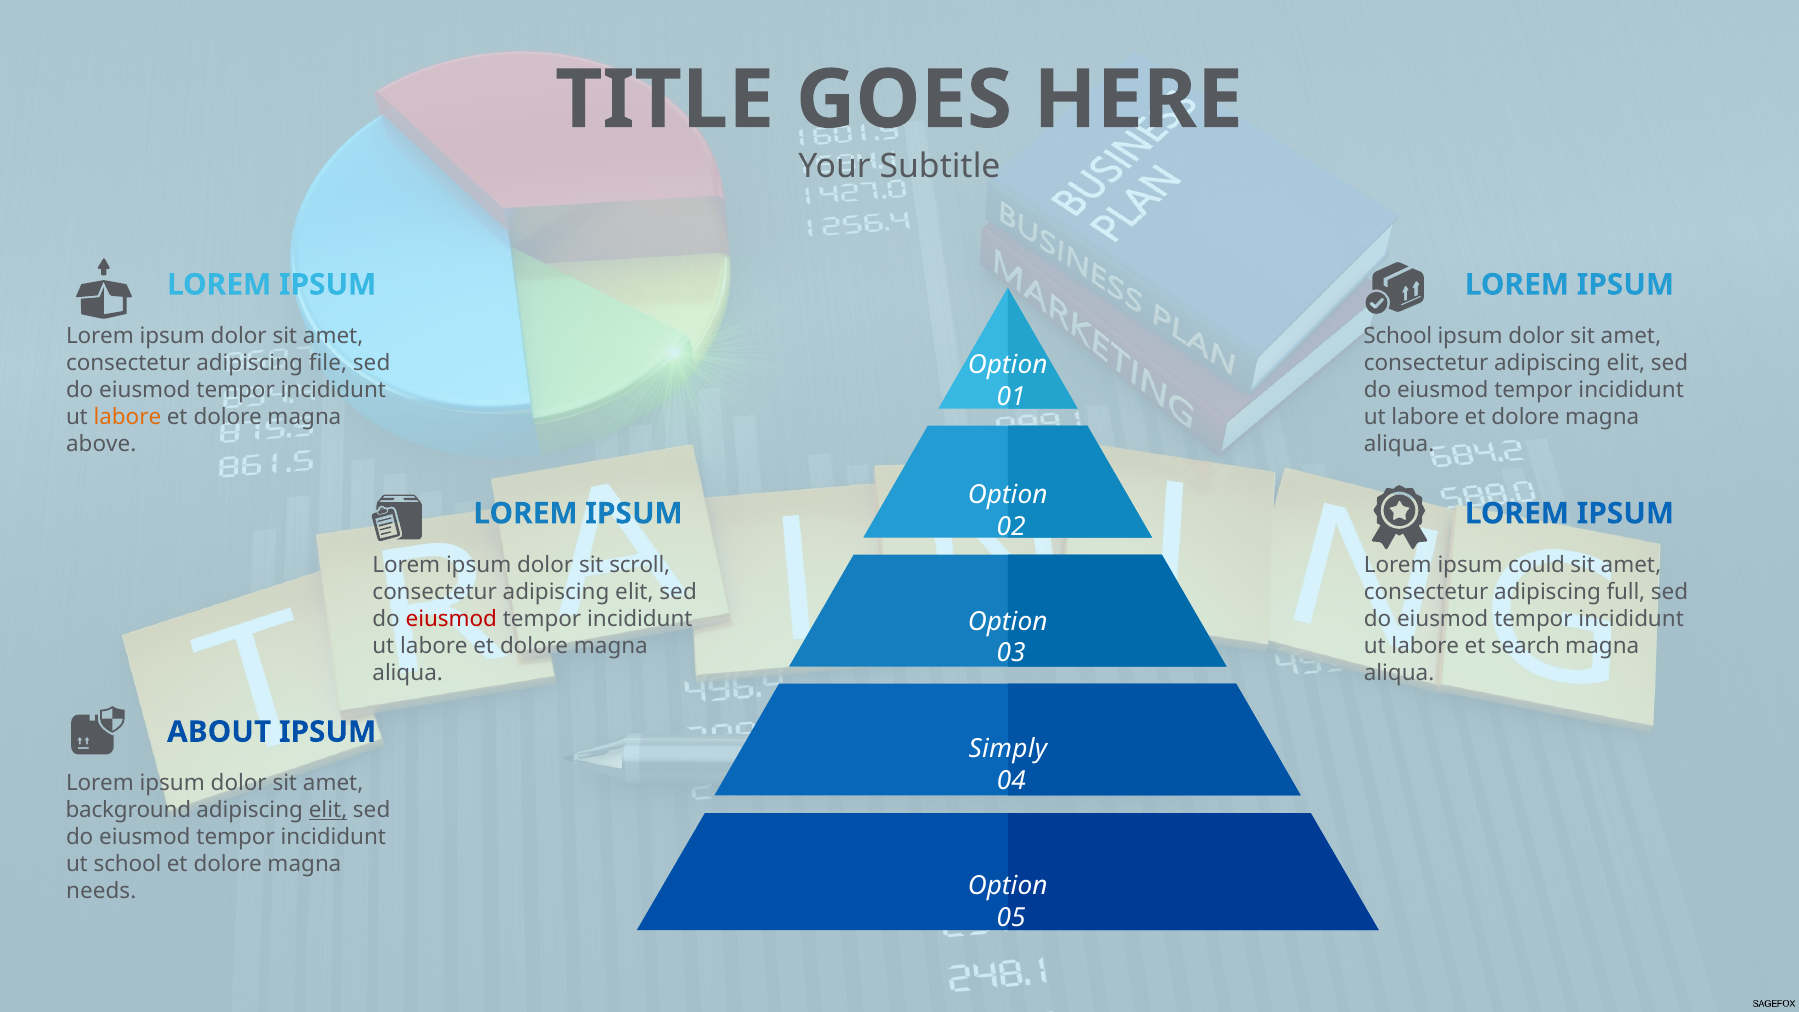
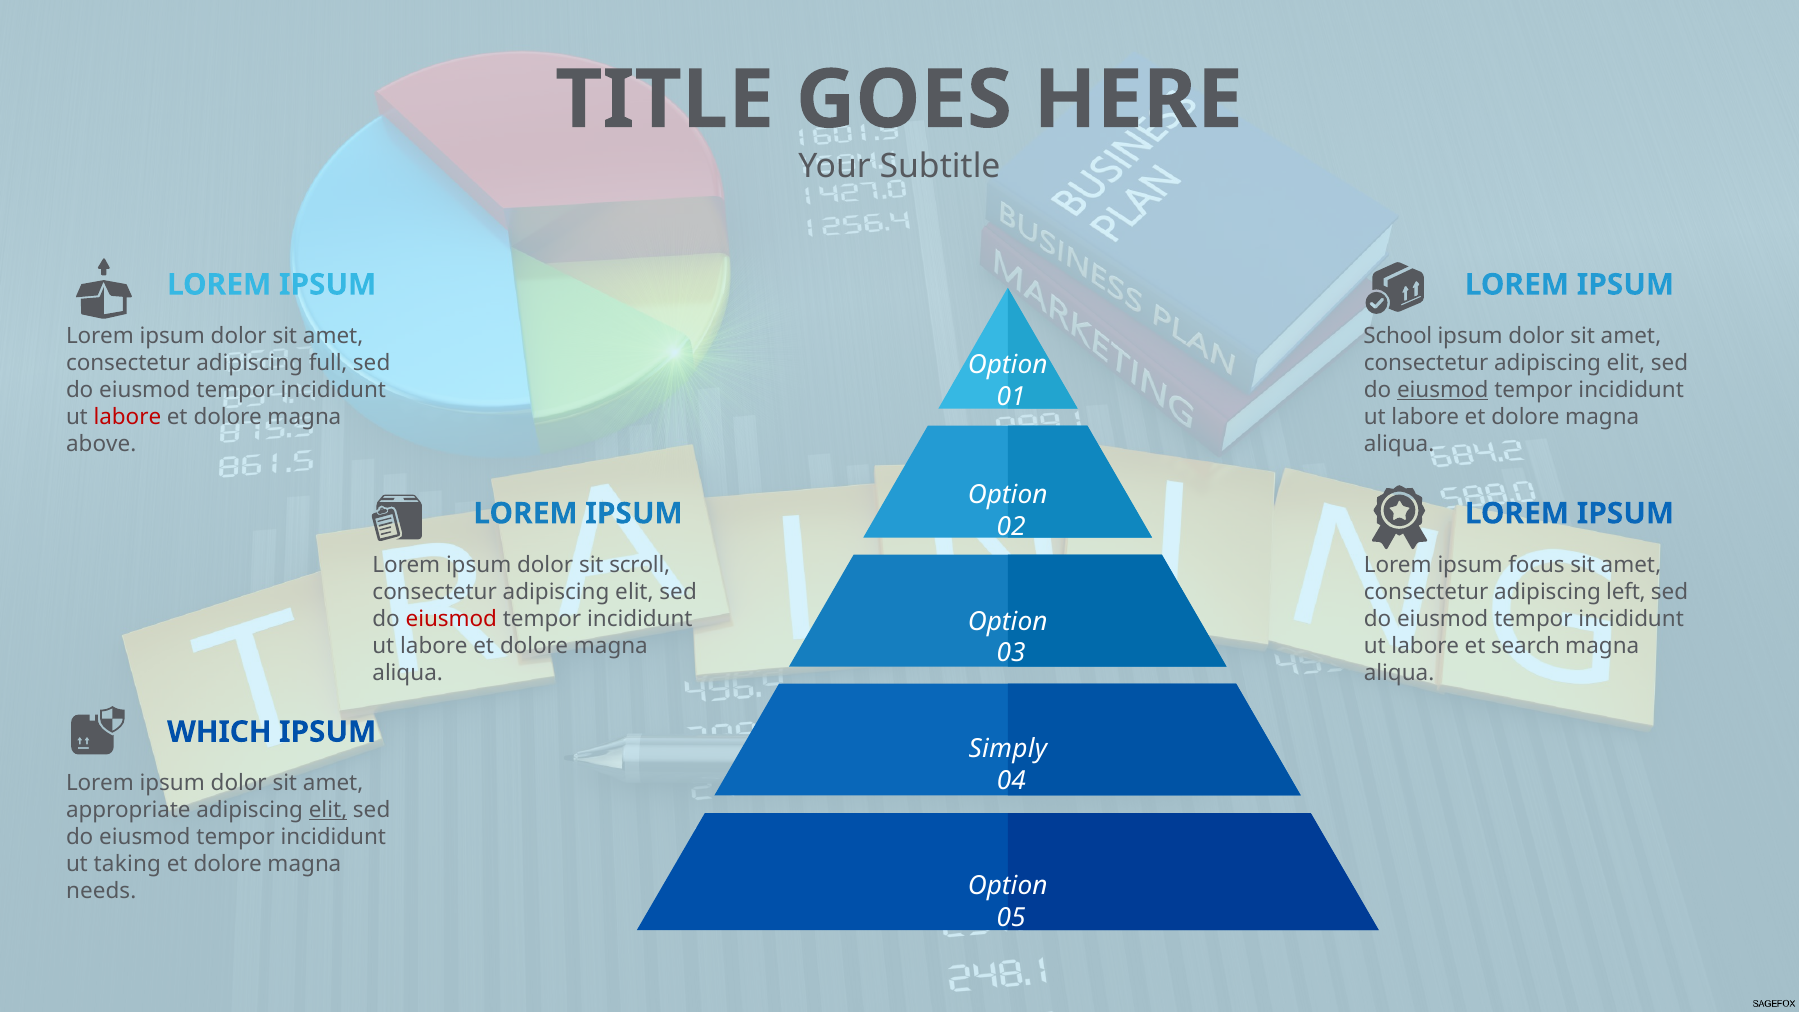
file: file -> full (328, 363)
eiusmod underline: none -> present (1443, 390)
labore colour: orange -> red (127, 417)
could: could -> focus (1536, 565)
full: full -> left (1626, 592)
ABOUT: ABOUT -> WHICH (219, 732)
background: background -> appropriate (128, 810)
ut school: school -> taking (127, 864)
